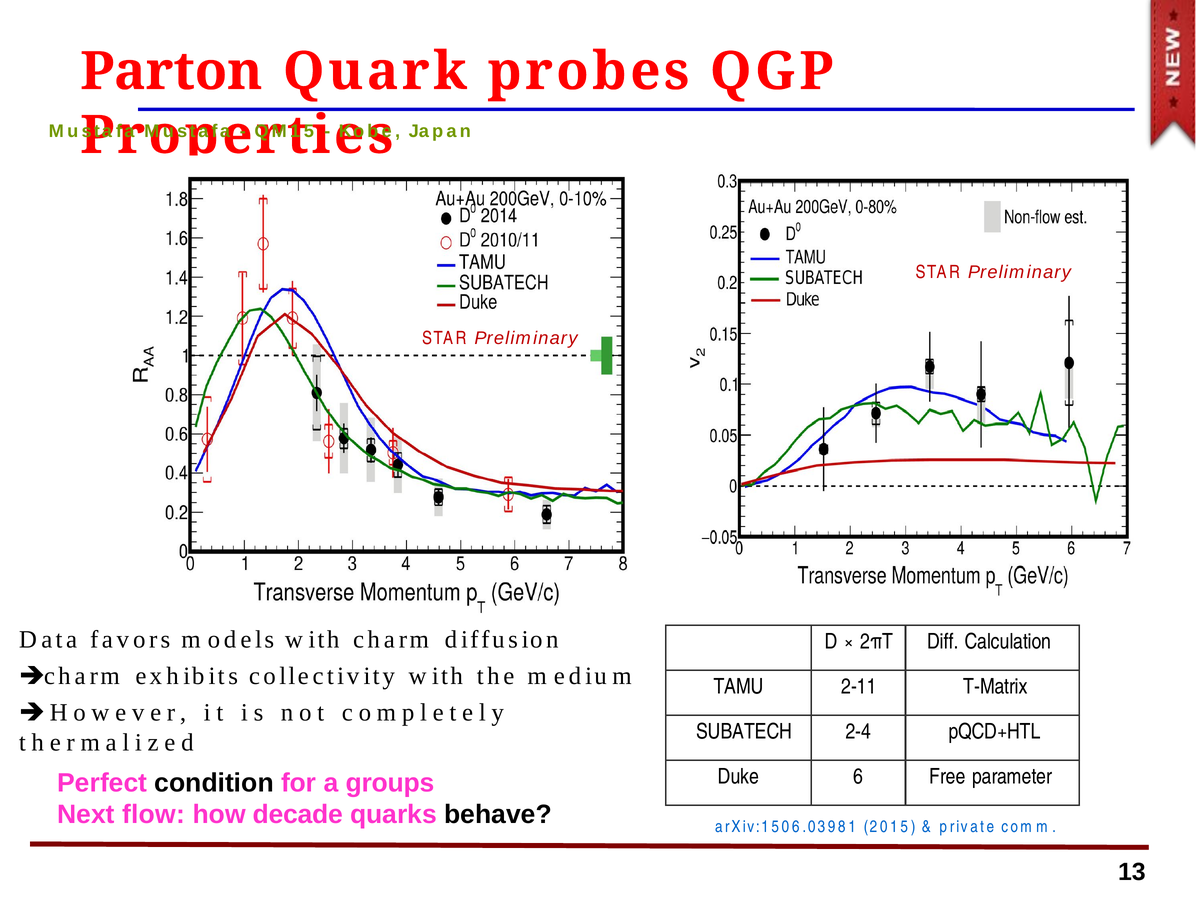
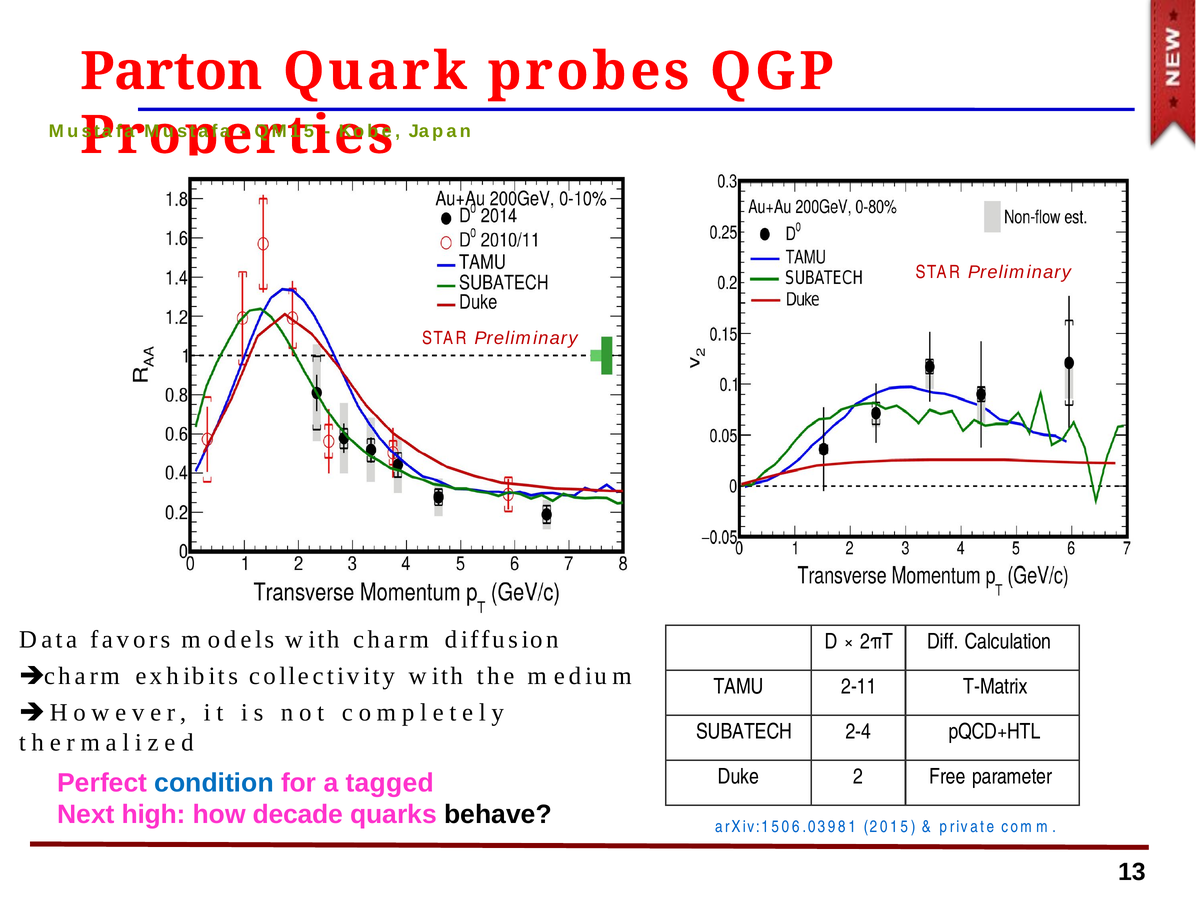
6: 6 -> 2 (858, 777)
condition colour: black -> blue (214, 783)
groups: groups -> tagged (390, 783)
flow: flow -> high (154, 815)
